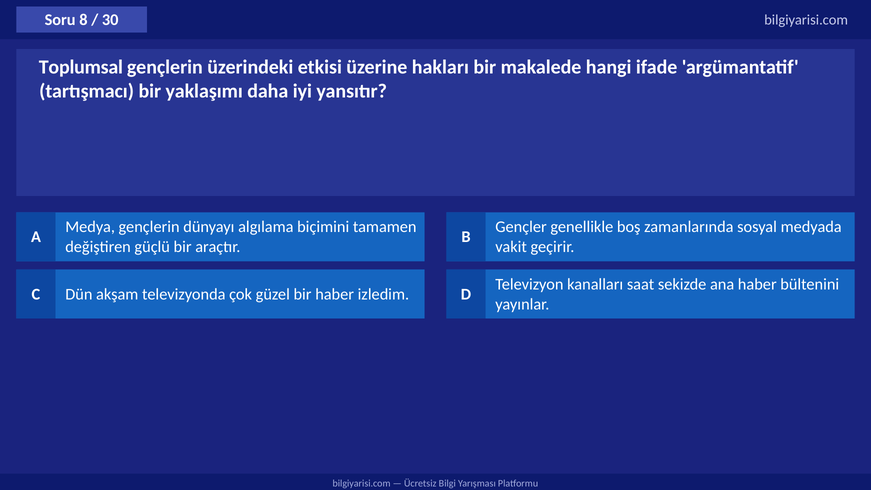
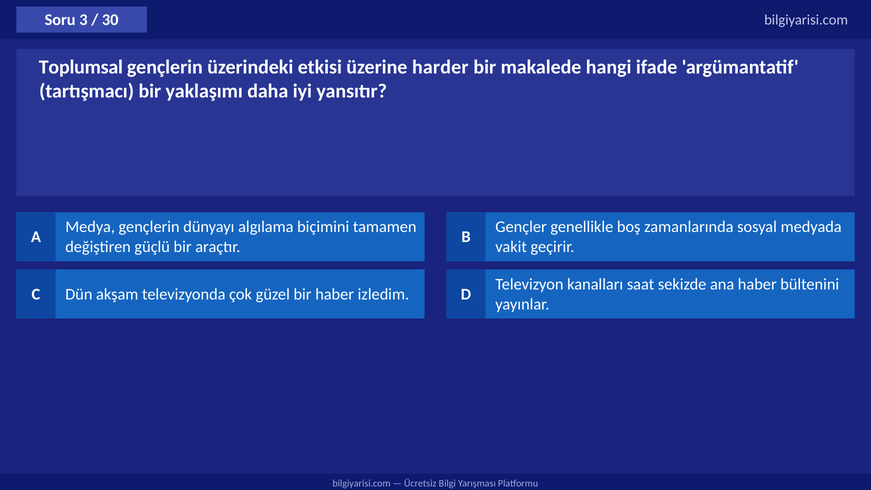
8: 8 -> 3 (83, 20)
hakları: hakları -> harder (440, 67)
